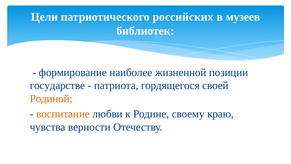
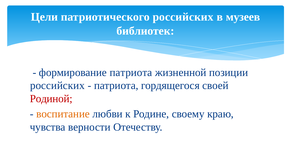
формирование наиболее: наиболее -> патриота (131, 72)
государстве: государстве -> российских (57, 85)
Родиной colour: orange -> red (51, 98)
